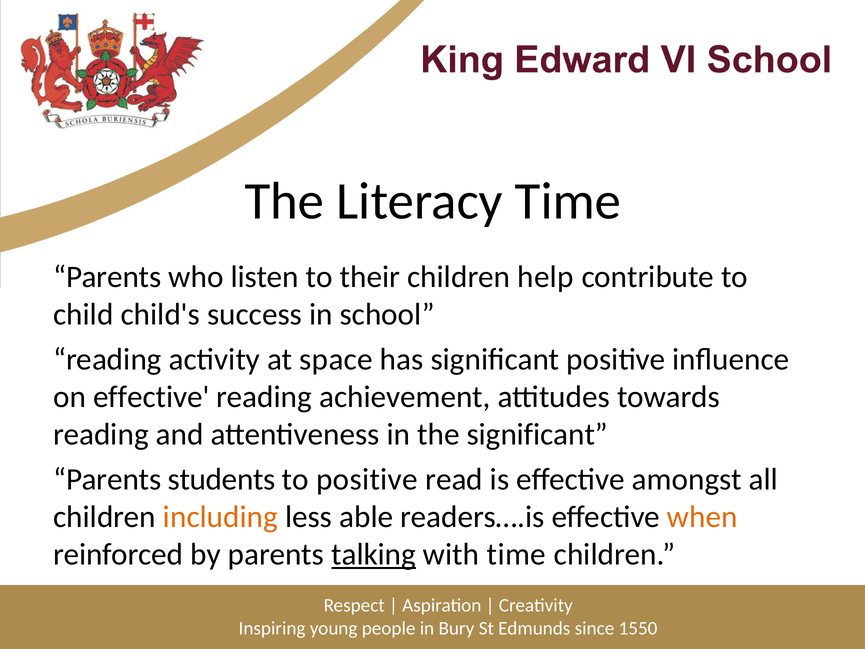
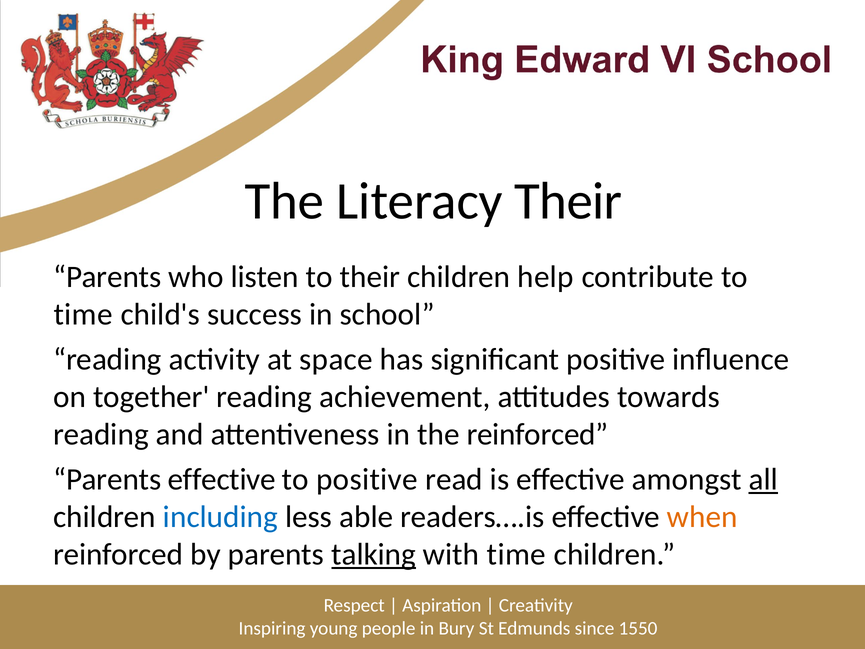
Literacy Time: Time -> Their (568, 201)
child: child -> time (83, 314)
on effective: effective -> together (151, 397)
the significant: significant -> reinforced (538, 434)
Parents students: students -> effective (222, 479)
all underline: none -> present (763, 479)
including colour: orange -> blue (220, 517)
